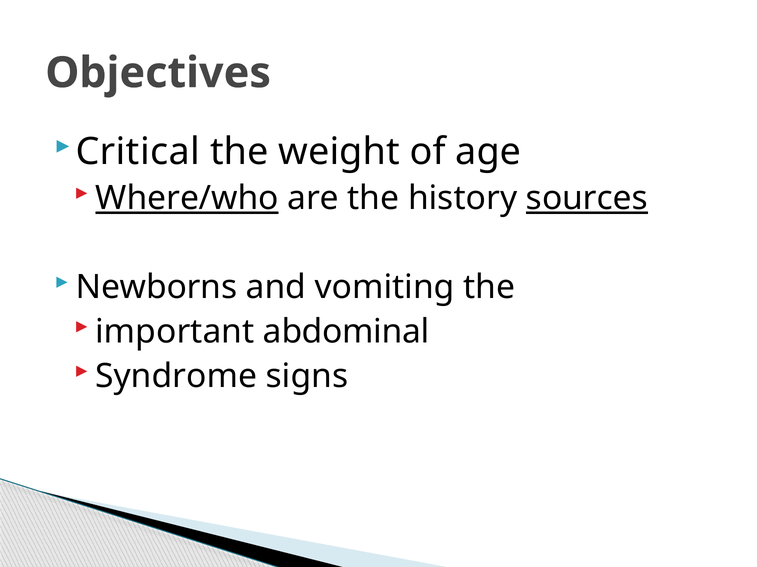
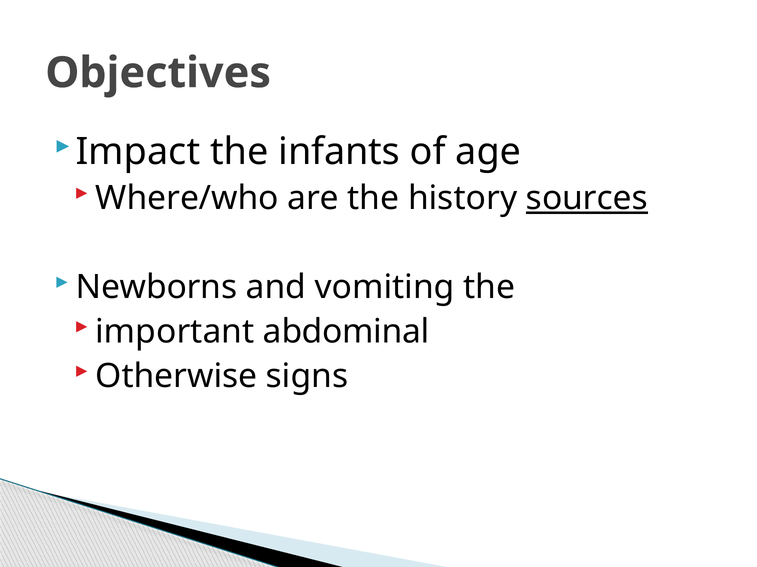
Critical: Critical -> Impact (138, 152)
weight: weight -> infants (339, 152)
Where/who underline: present -> none (187, 199)
Syndrome: Syndrome -> Otherwise (176, 377)
